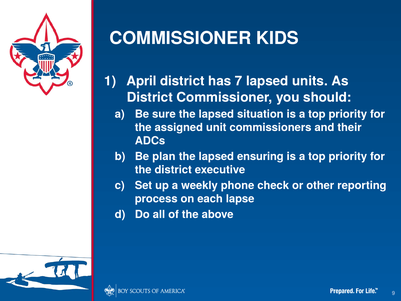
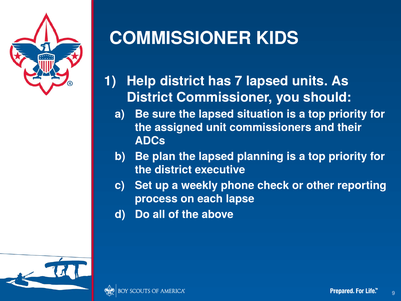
April: April -> Help (141, 81)
ensuring: ensuring -> planning (260, 156)
